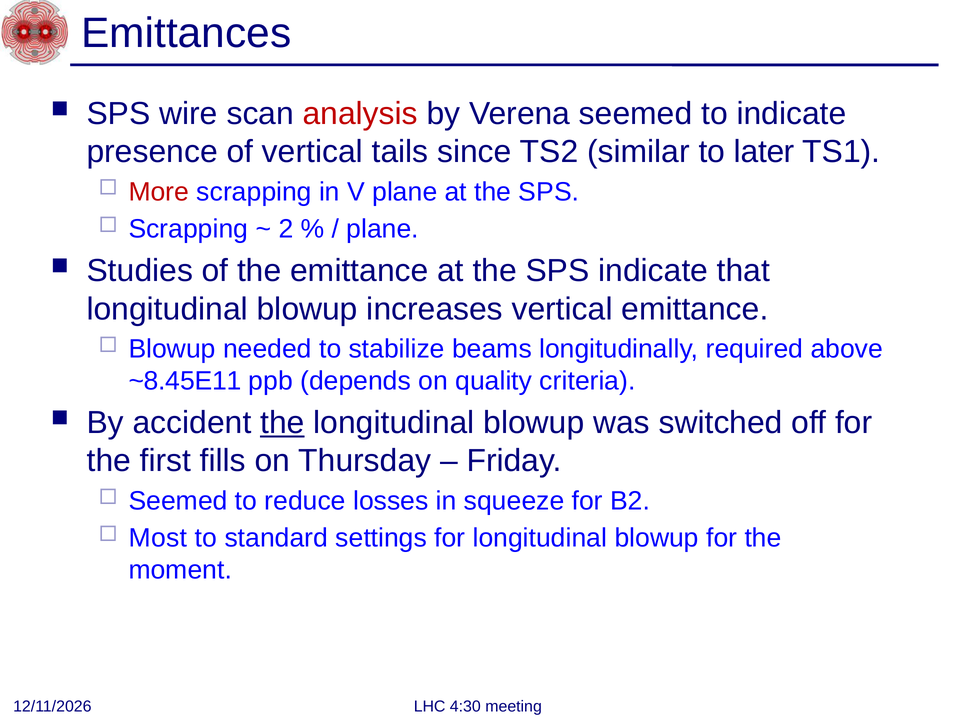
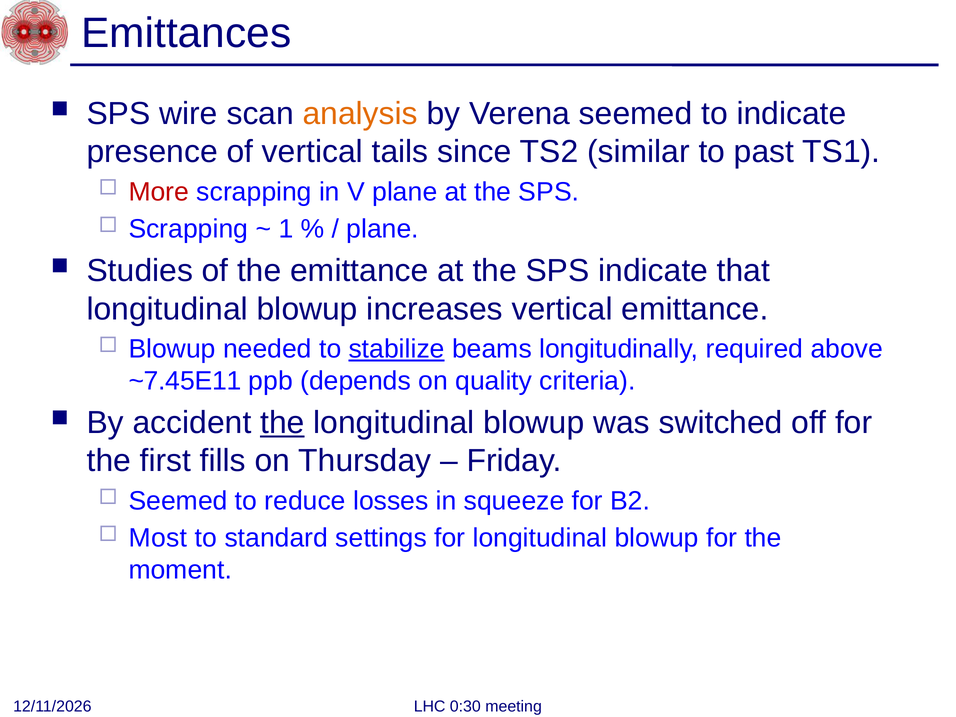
analysis colour: red -> orange (360, 114)
later: later -> past (764, 152)
2: 2 -> 1 (286, 229)
stabilize underline: none -> present (397, 349)
~8.45E11: ~8.45E11 -> ~7.45E11 (185, 381)
4:30: 4:30 -> 0:30 (465, 707)
